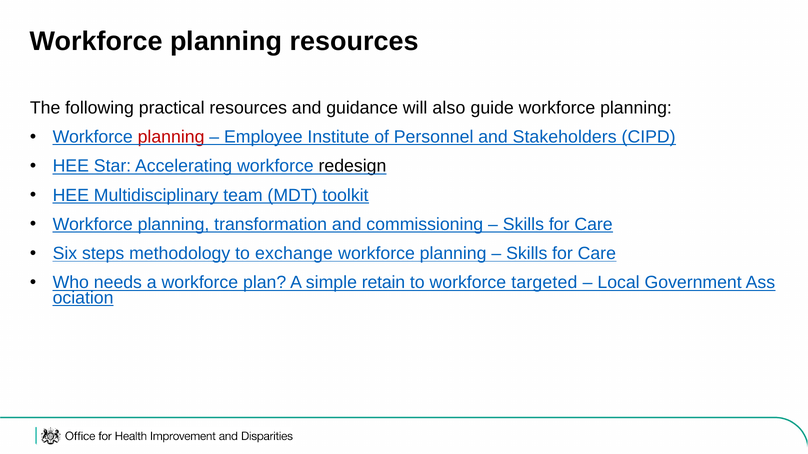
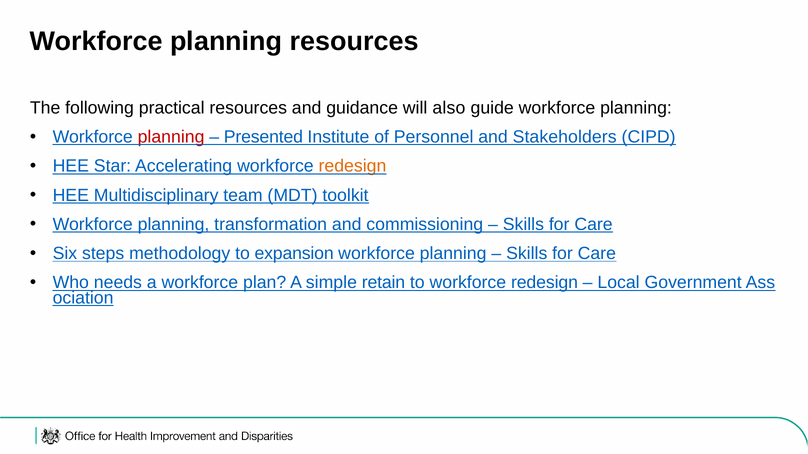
Employee: Employee -> Presented (263, 137)
redesign colour: black -> orange (352, 166)
exchange: exchange -> expansion (294, 254)
to workforce targeted: targeted -> redesign (545, 283)
